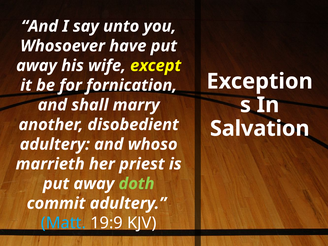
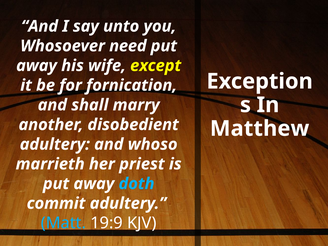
have: have -> need (128, 46)
Salvation: Salvation -> Matthew (260, 129)
doth colour: light green -> light blue (137, 184)
